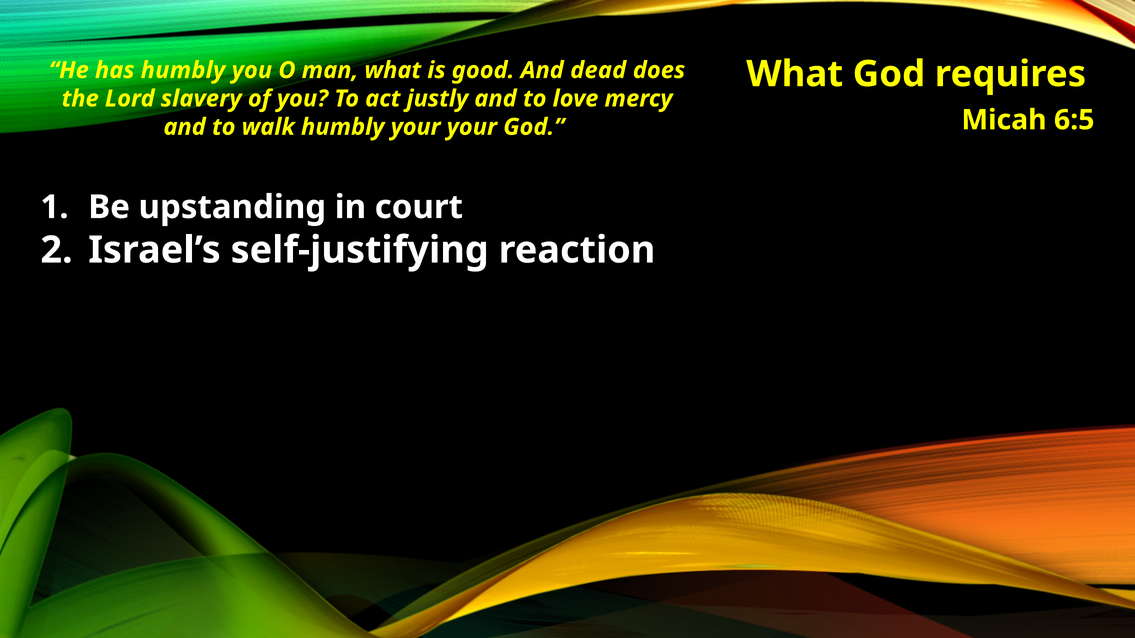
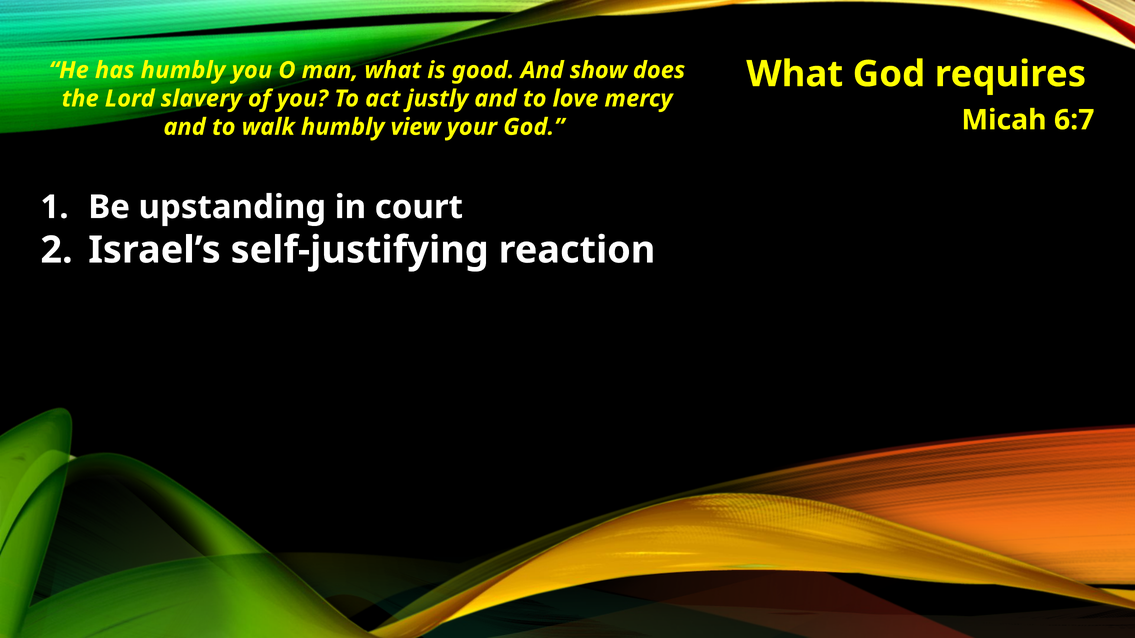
dead: dead -> show (598, 70)
6:5: 6:5 -> 6:7 (1074, 120)
humbly your: your -> view (416, 127)
